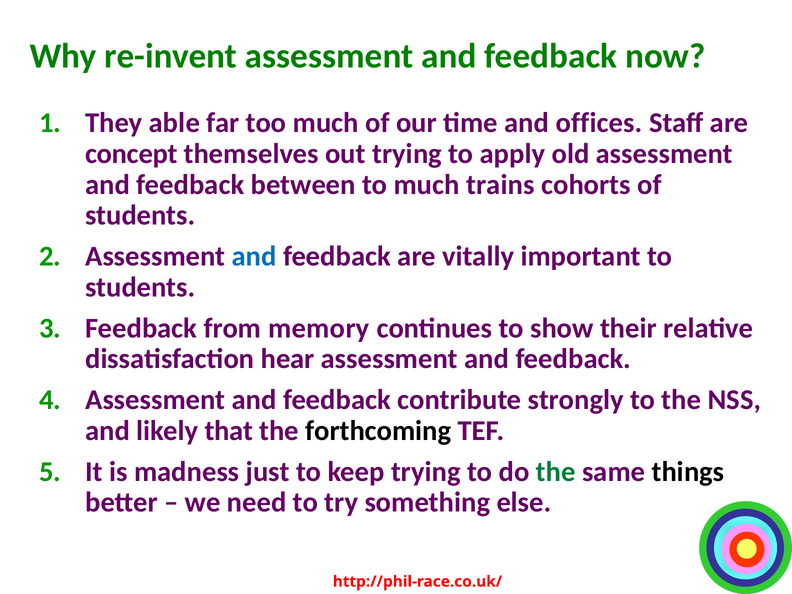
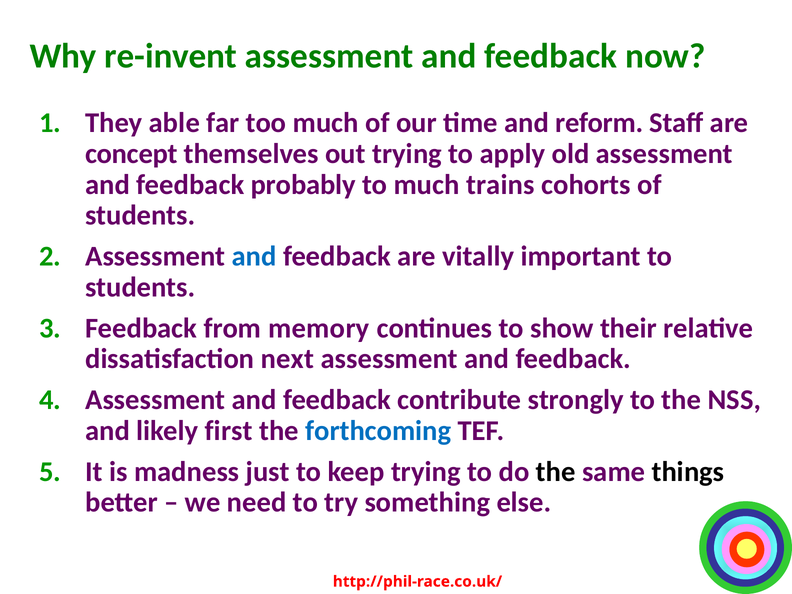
offices: offices -> reform (599, 123)
between: between -> probably (303, 185)
hear: hear -> next (287, 359)
that: that -> first (229, 431)
forthcoming colour: black -> blue (378, 431)
the colour: green -> black (556, 472)
